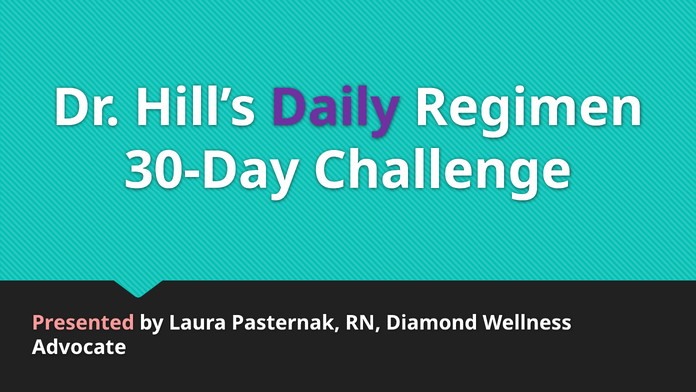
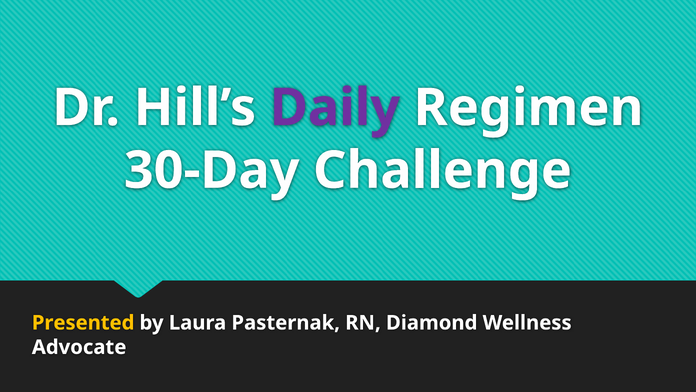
Presented colour: pink -> yellow (83, 322)
